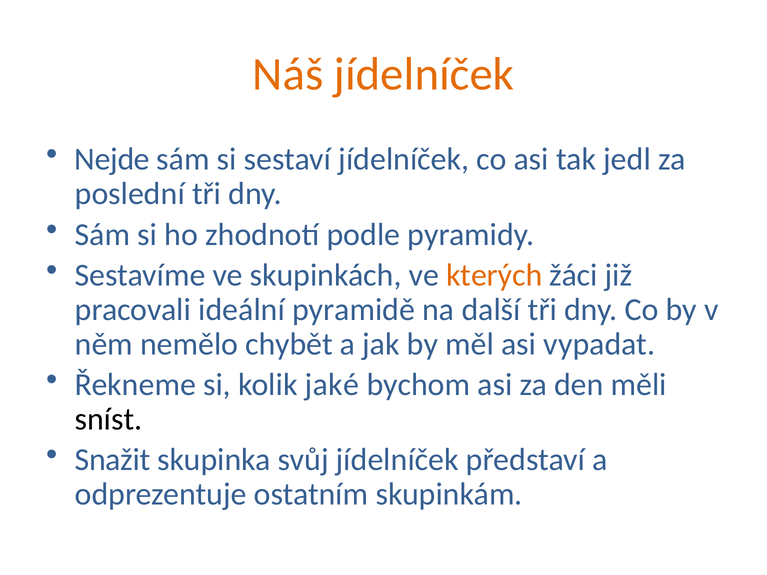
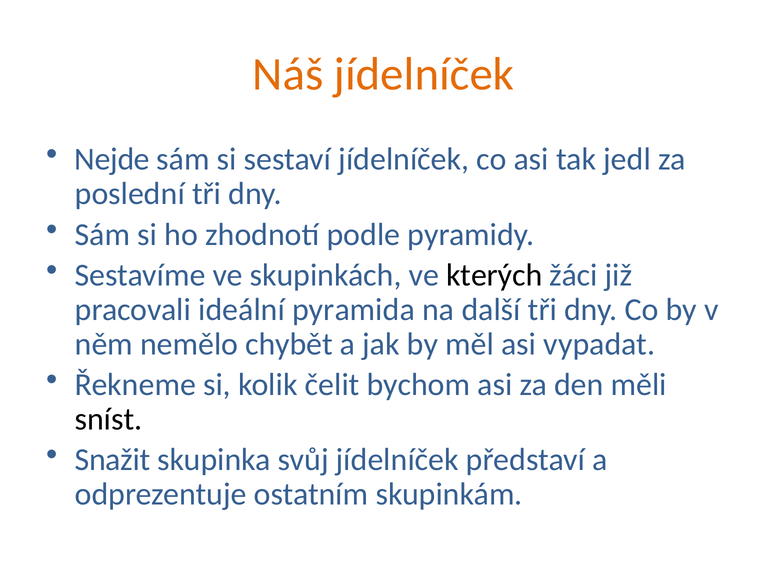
kterých colour: orange -> black (494, 275)
pyramidě: pyramidě -> pyramida (354, 310)
jaké: jaké -> čelit (332, 385)
